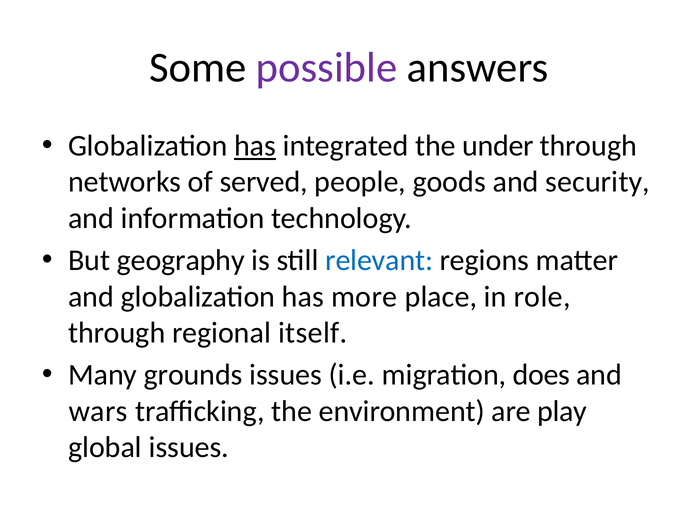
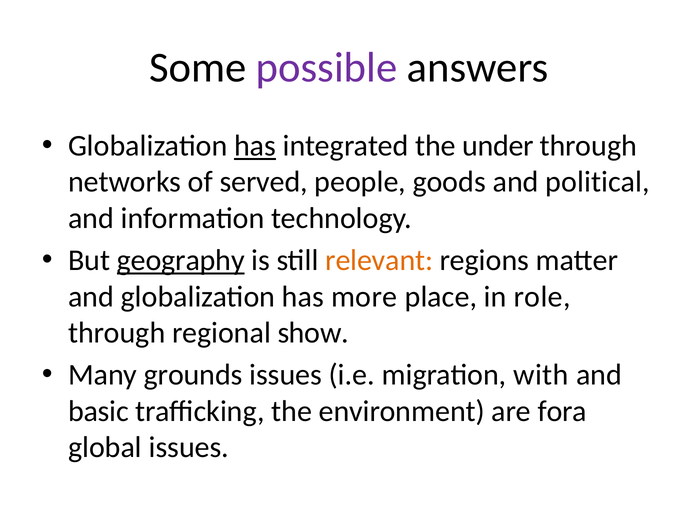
security: security -> political (598, 182)
geography underline: none -> present (181, 260)
relevant colour: blue -> orange (379, 260)
itself: itself -> show (313, 332)
does: does -> with (541, 375)
wars: wars -> basic (98, 411)
play: play -> fora (562, 411)
